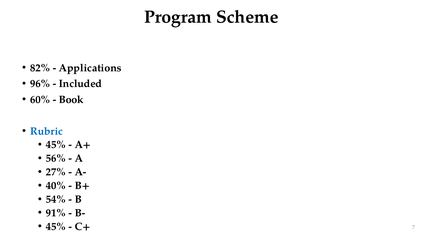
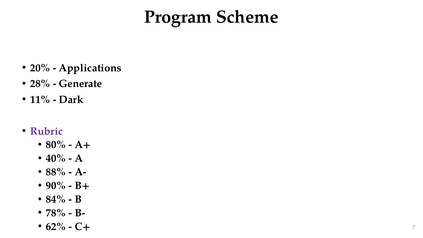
82%: 82% -> 20% (40, 68)
96%: 96% -> 28% (40, 84)
Included: Included -> Generate (80, 84)
60%: 60% -> 11% (40, 100)
Book: Book -> Dark (71, 100)
Rubric colour: blue -> purple (47, 131)
45%: 45% -> 80% (56, 145)
56%: 56% -> 40% (56, 158)
27%: 27% -> 88% (56, 172)
40%: 40% -> 90% (56, 186)
54%: 54% -> 84% (56, 199)
91%: 91% -> 78% (56, 213)
45%: 45% -> 62% (56, 226)
